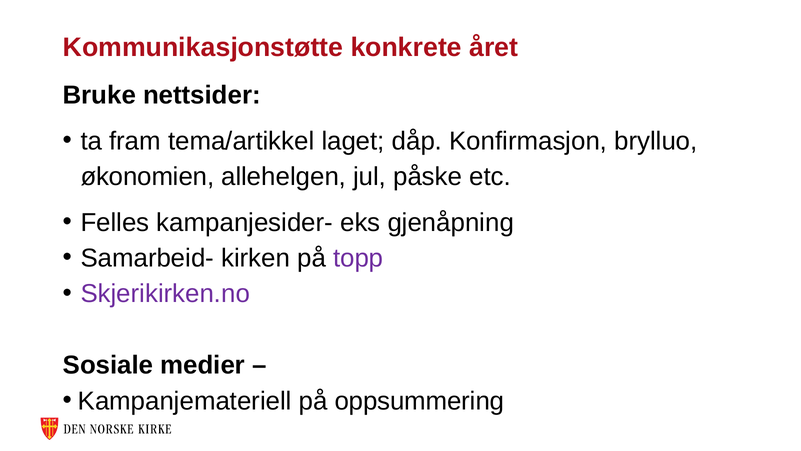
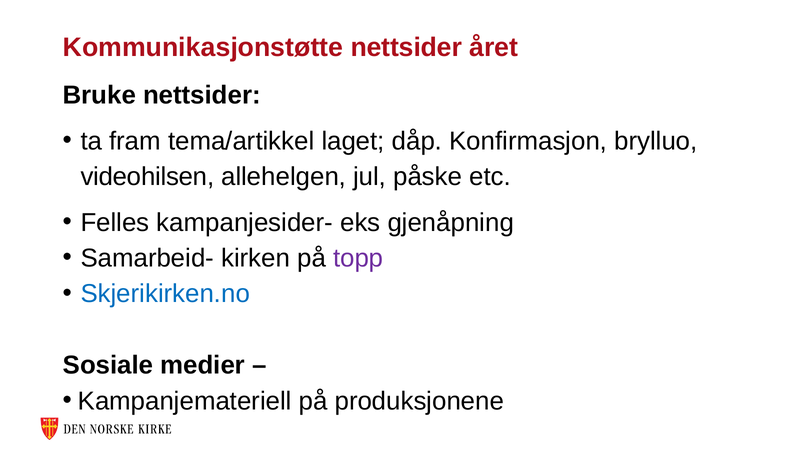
Kommunikasjonstøtte konkrete: konkrete -> nettsider (406, 47)
økonomien: økonomien -> videohilsen (147, 177)
Skjerikirken.no colour: purple -> blue (165, 294)
oppsummering: oppsummering -> produksjonene (419, 401)
